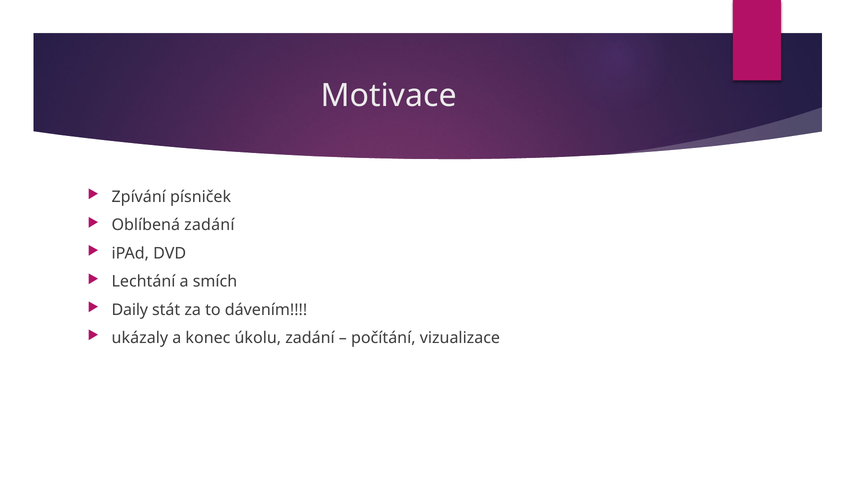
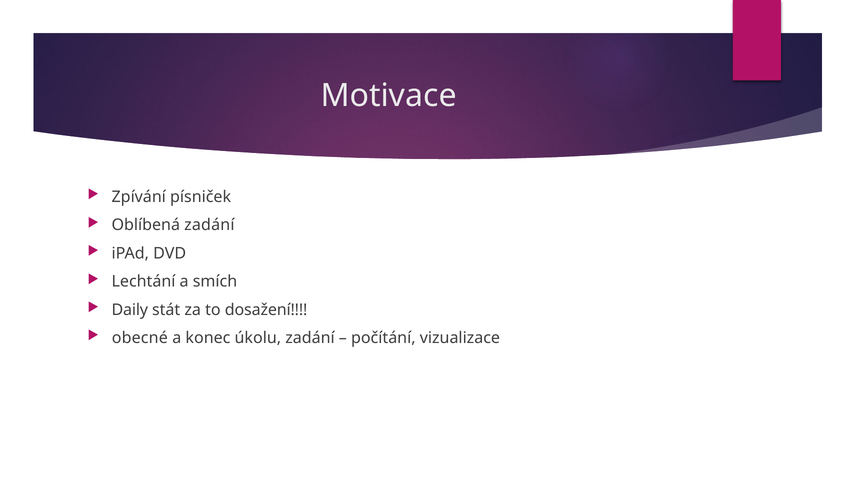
dávením: dávením -> dosažení (266, 309)
ukázaly: ukázaly -> obecné (140, 338)
